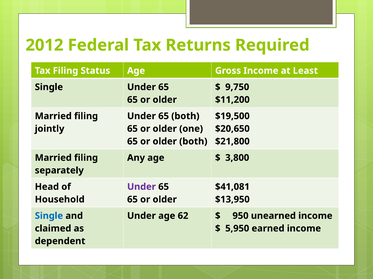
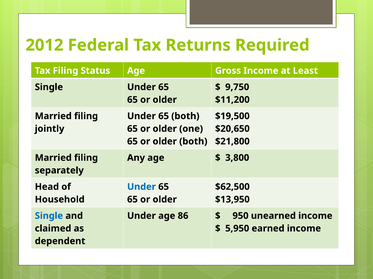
Under colour: purple -> blue (141, 187)
$41,081: $41,081 -> $62,500 (232, 187)
62: 62 -> 86 (183, 216)
